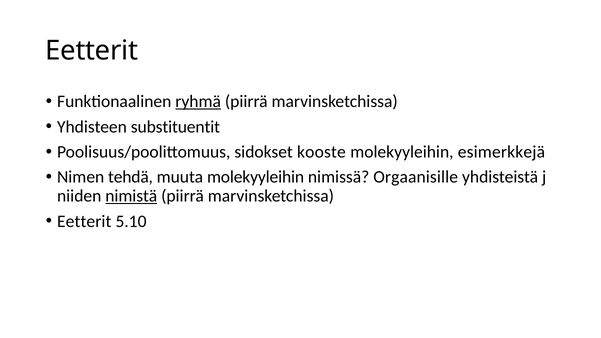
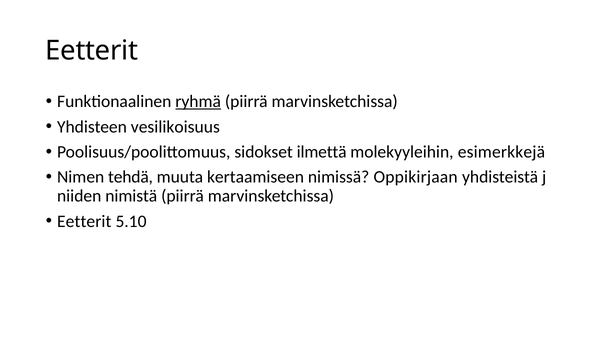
substituentit: substituentit -> vesilikoisuus (175, 127)
kooste: kooste -> ilmettä (322, 152)
muuta molekyyleihin: molekyyleihin -> kertaamiseen (256, 177)
Orgaanisille: Orgaanisille -> Oppikirjaan (416, 177)
nimistä underline: present -> none (131, 196)
